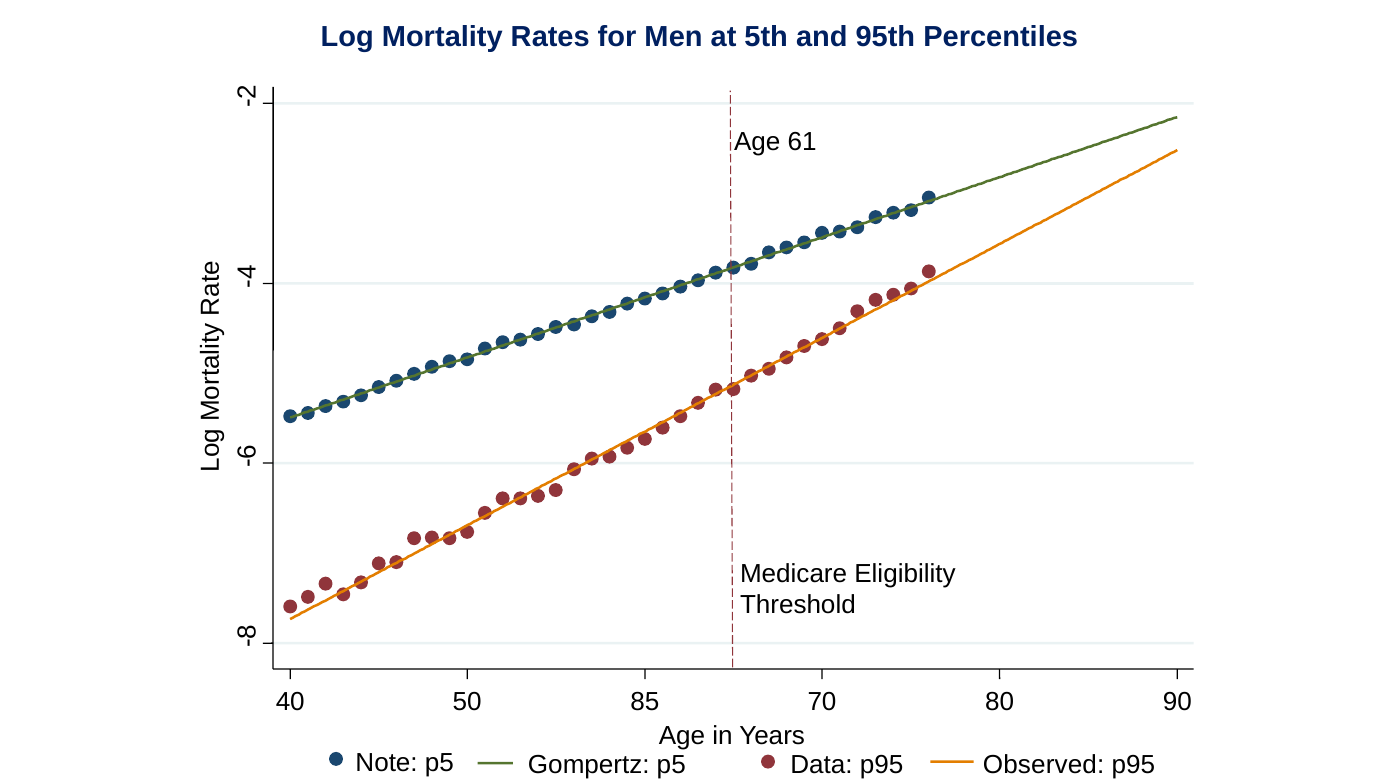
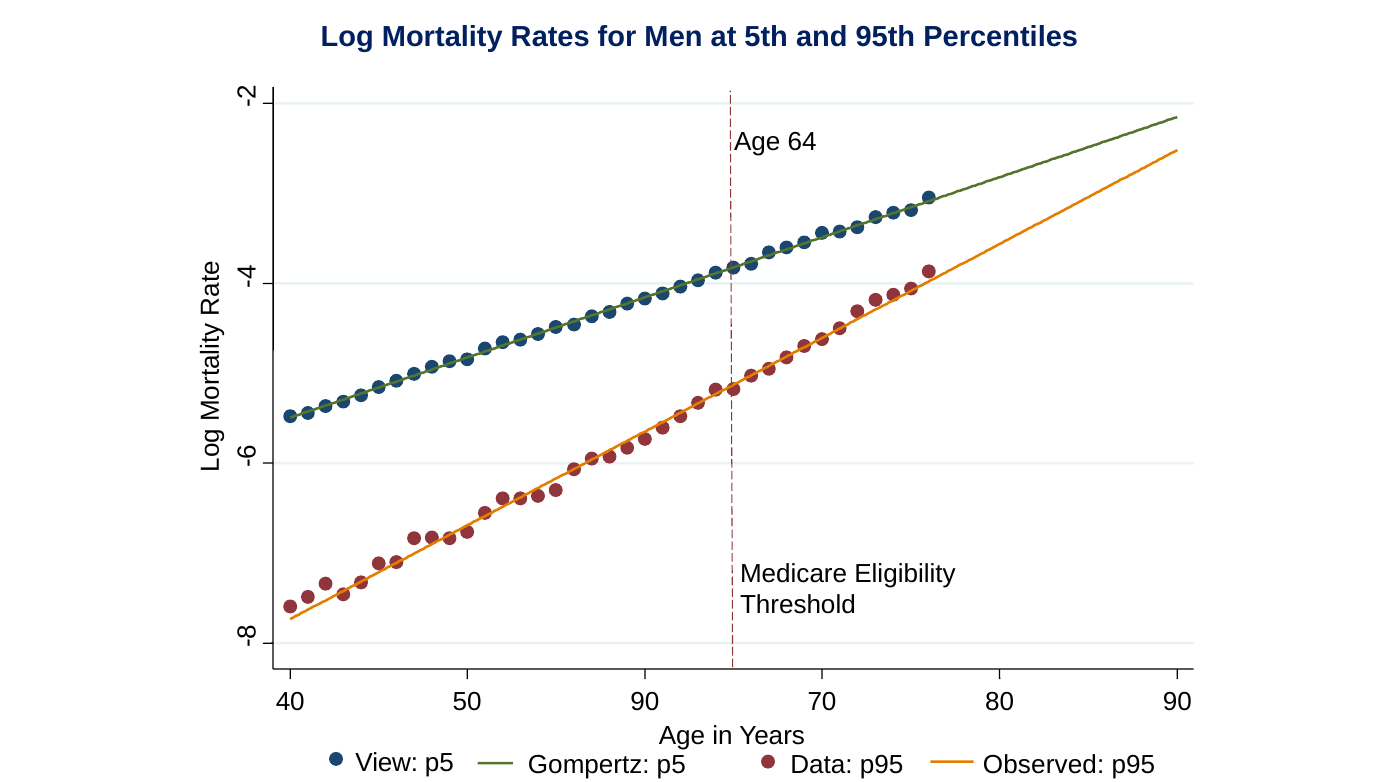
61: 61 -> 64 (802, 142)
50 85: 85 -> 90 (645, 703)
Note: Note -> View (387, 764)
